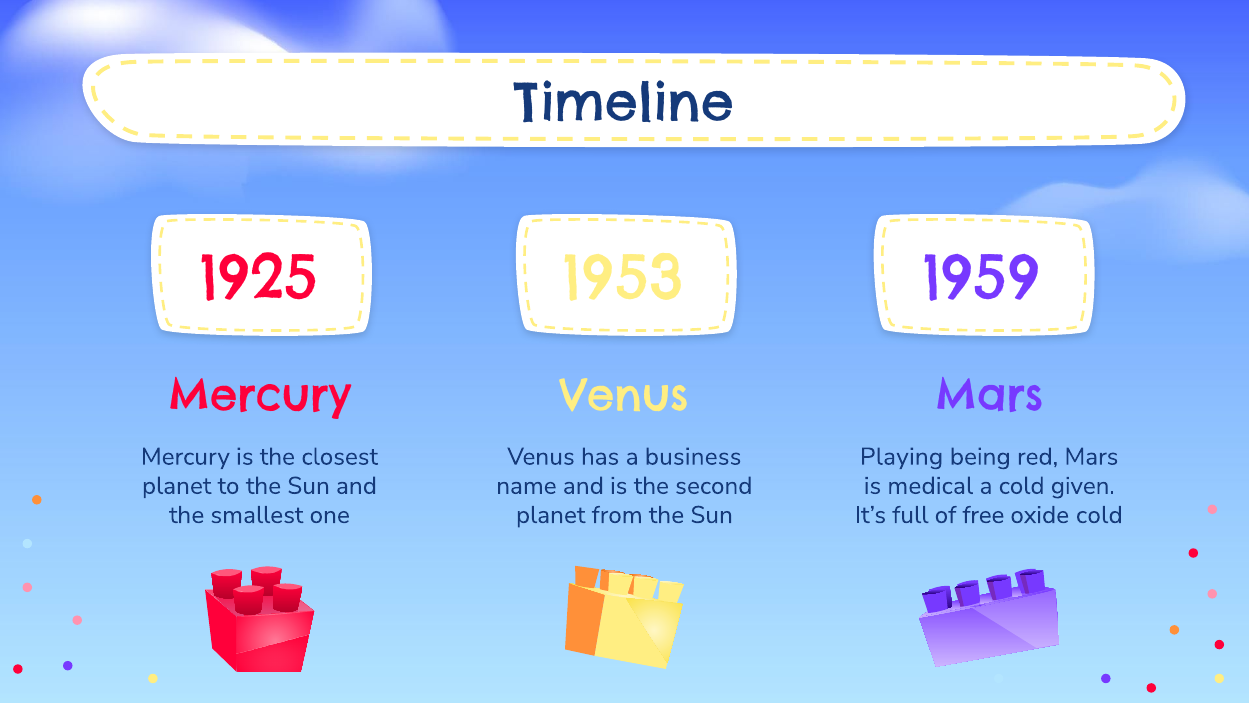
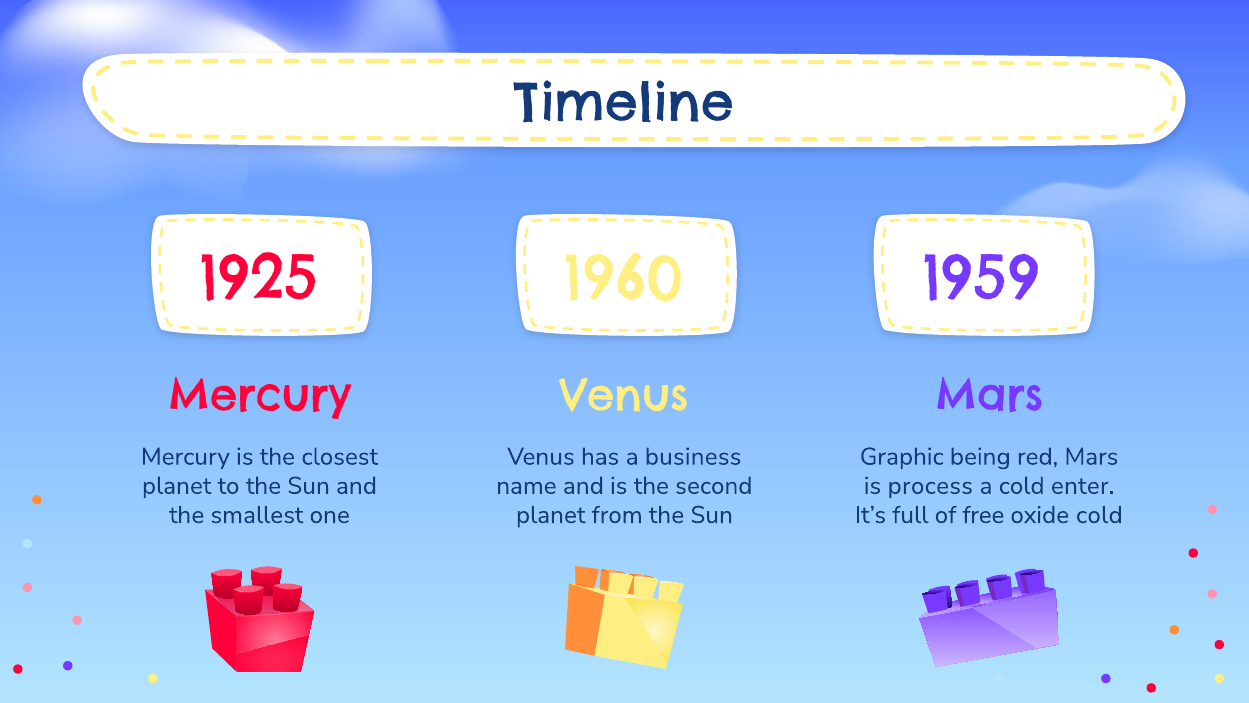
1953: 1953 -> 1960 (624, 279)
Playing: Playing -> Graphic (902, 456)
medical: medical -> process (930, 486)
given: given -> enter (1083, 486)
